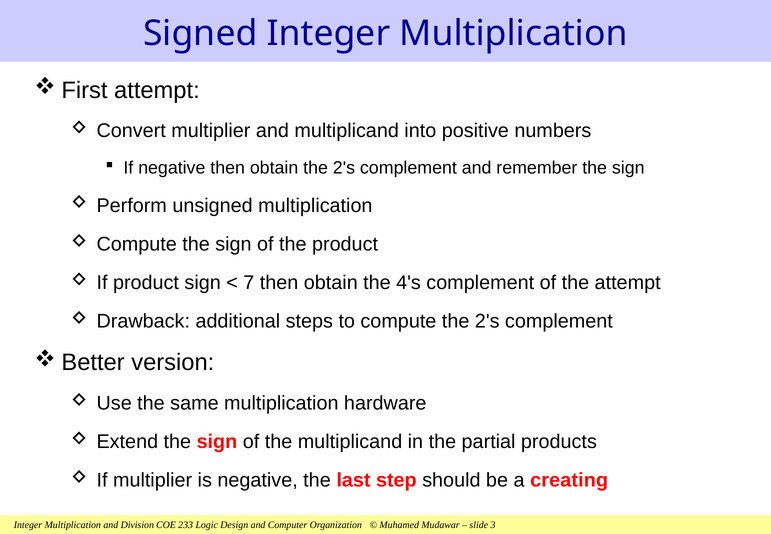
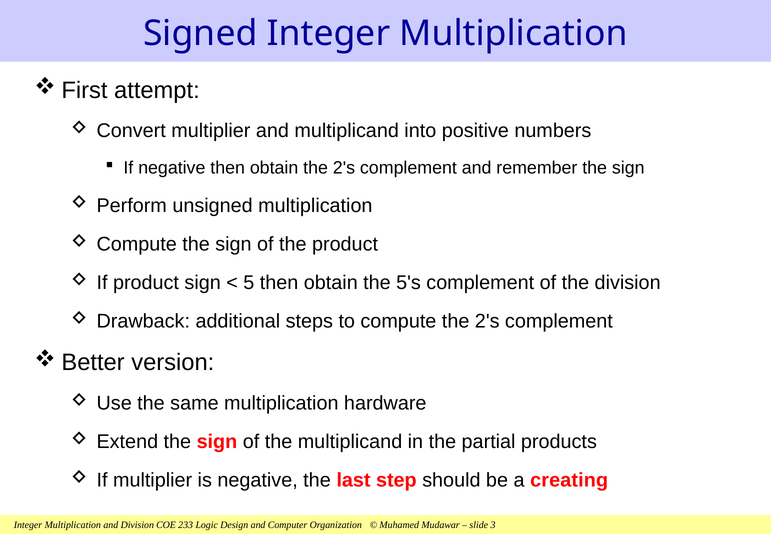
7: 7 -> 5 (249, 283)
4's: 4's -> 5's (408, 283)
the attempt: attempt -> division (628, 283)
